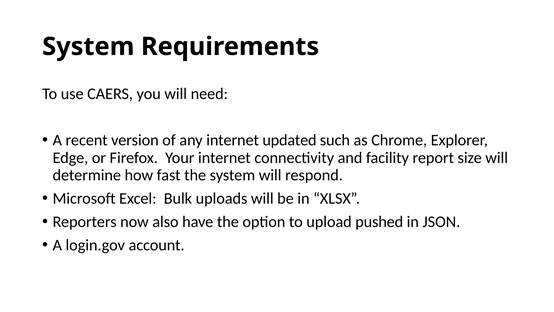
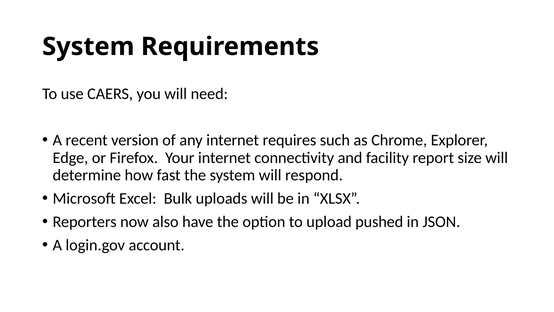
updated: updated -> requires (289, 140)
